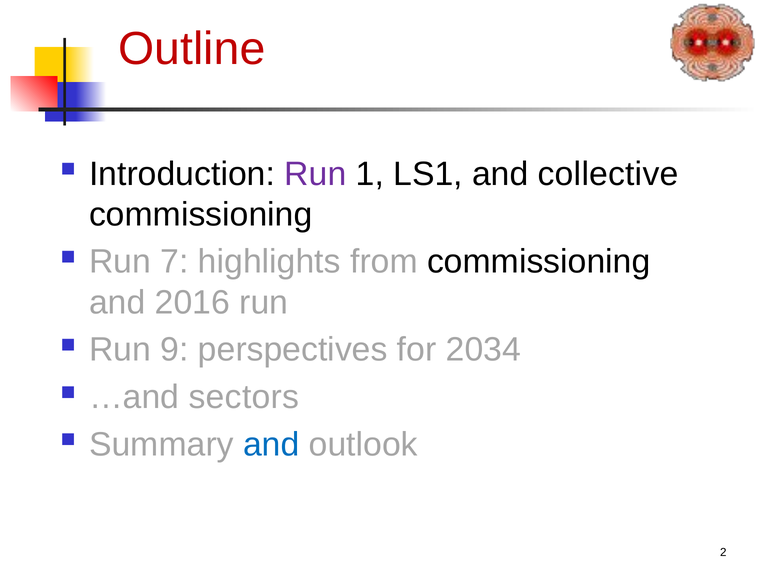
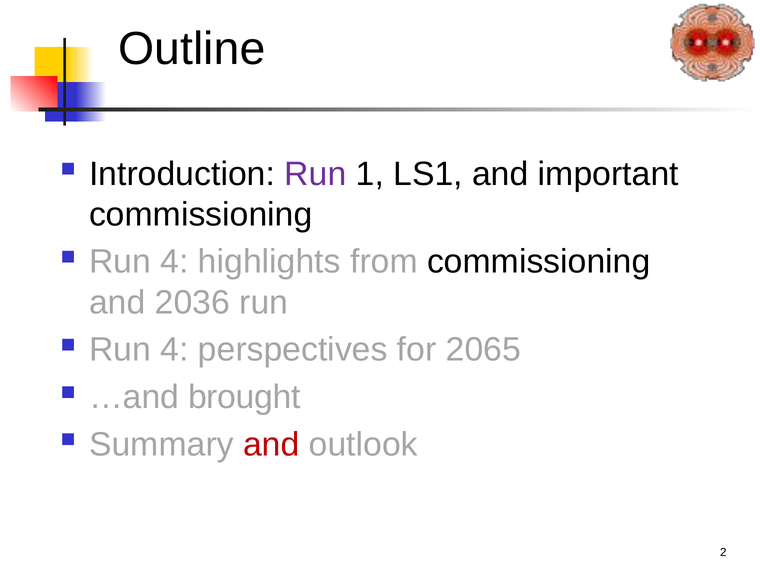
Outline colour: red -> black (192, 49)
collective: collective -> important (608, 174)
7: 7 -> 4 (174, 262)
2016: 2016 -> 2036 (192, 302)
9: 9 -> 4 (174, 350)
2034: 2034 -> 2065 (483, 350)
sectors: sectors -> brought (244, 397)
and colour: blue -> red (271, 444)
